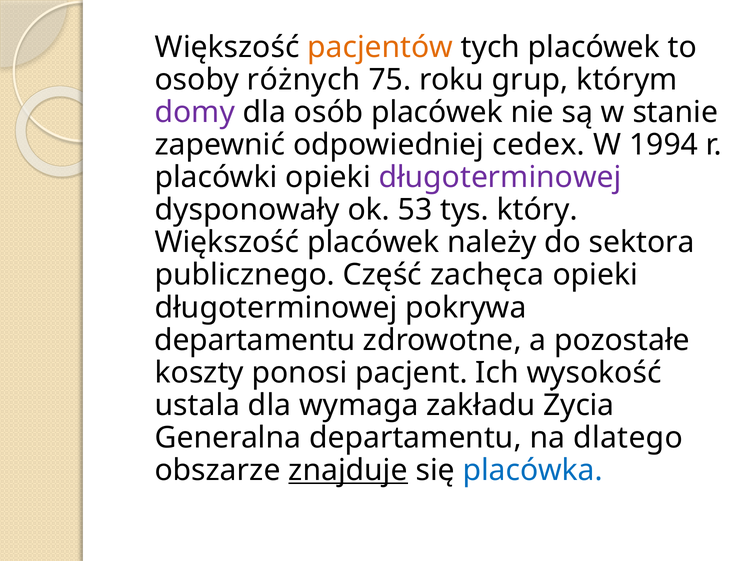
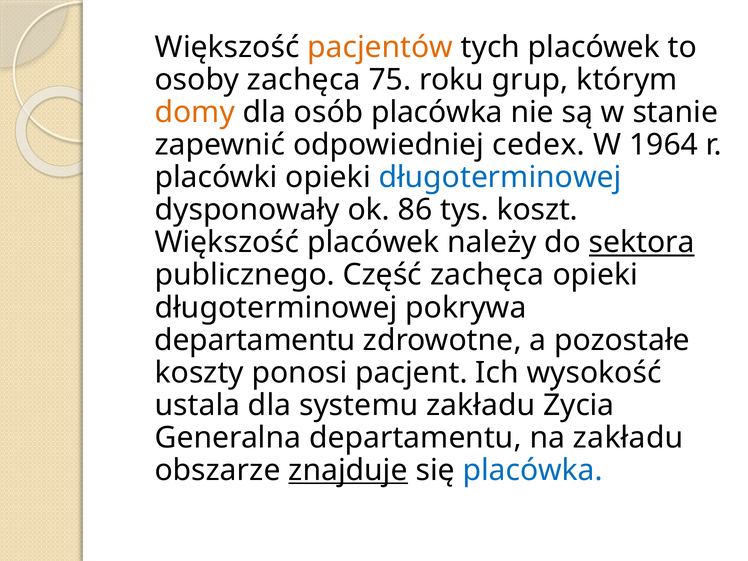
osoby różnych: różnych -> zachęca (304, 80)
domy colour: purple -> orange (195, 112)
osób placówek: placówek -> placówka (437, 112)
1994: 1994 -> 1964 (664, 145)
długoterminowej colour: purple -> blue (500, 177)
53: 53 -> 86 (415, 210)
który: który -> koszt (537, 210)
sektora underline: none -> present (642, 242)
wymaga: wymaga -> systemu (359, 405)
na dlatego: dlatego -> zakładu (628, 438)
